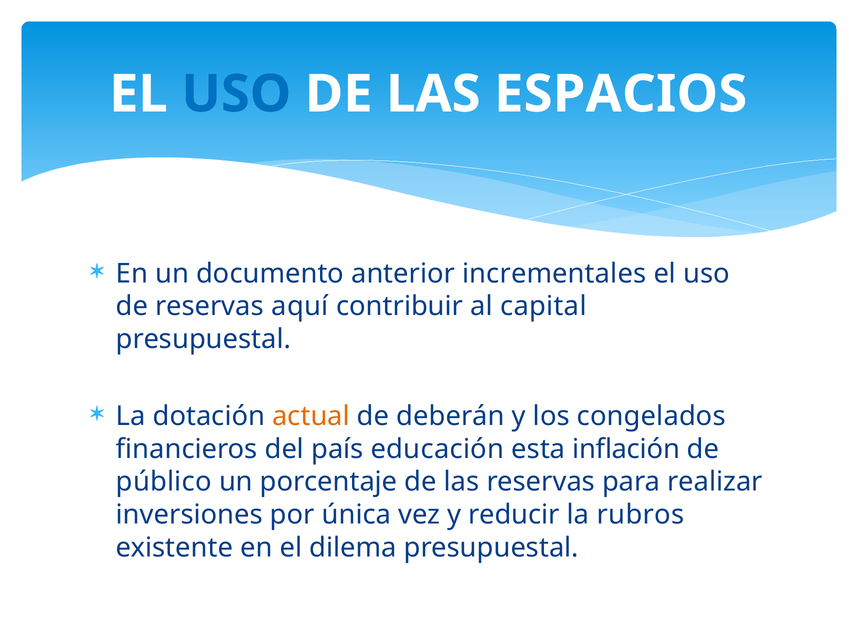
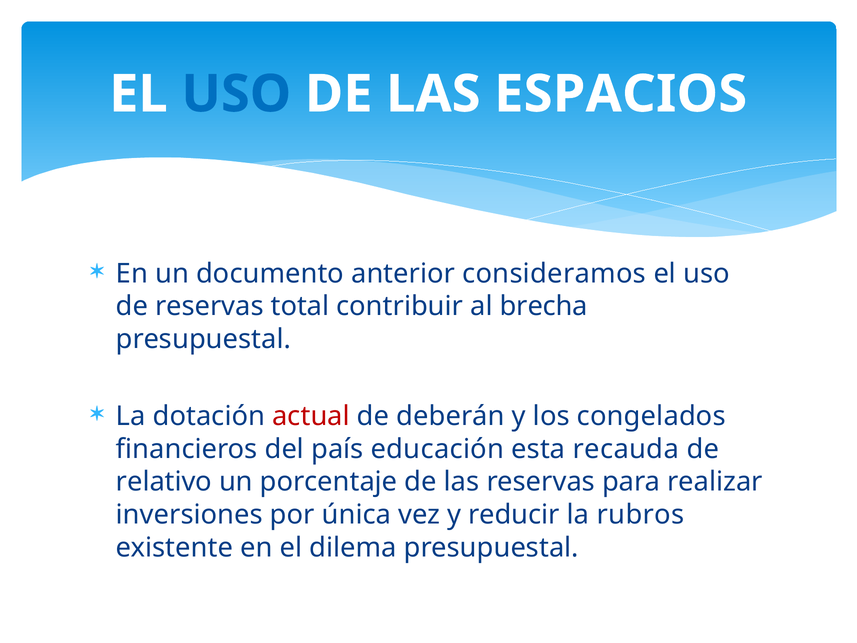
incrementales: incrementales -> consideramos (554, 273)
aquí: aquí -> total (300, 306)
capital: capital -> brecha (544, 306)
actual colour: orange -> red (311, 416)
inflación: inflación -> recauda (626, 449)
público: público -> relativo (164, 482)
